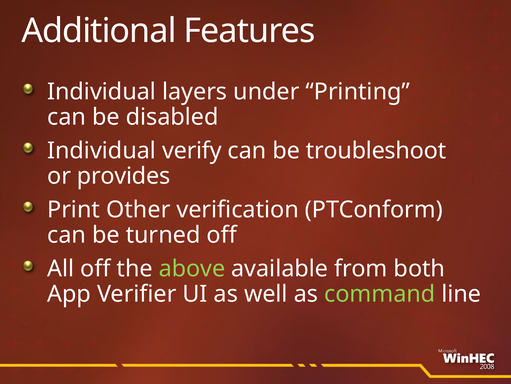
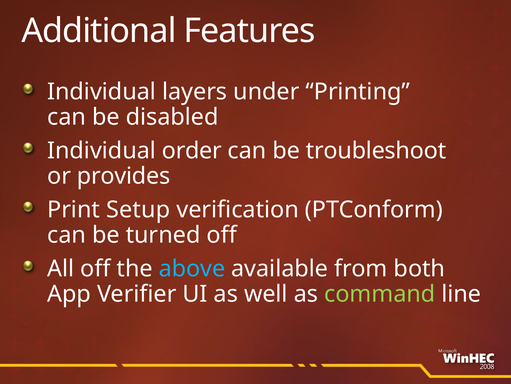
verify: verify -> order (192, 150)
Other: Other -> Setup (138, 209)
above colour: light green -> light blue (192, 268)
